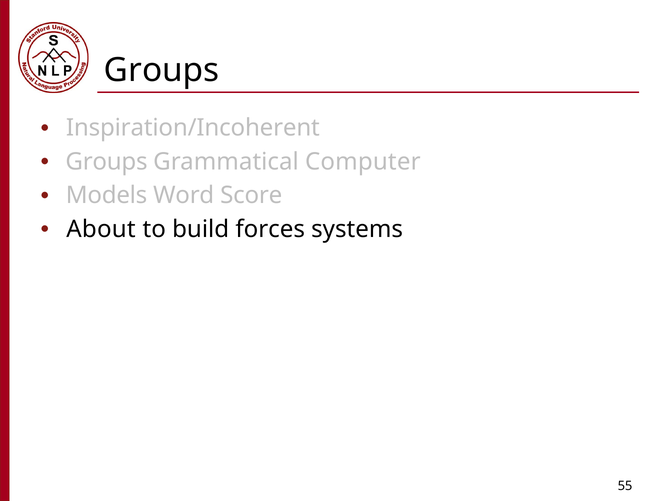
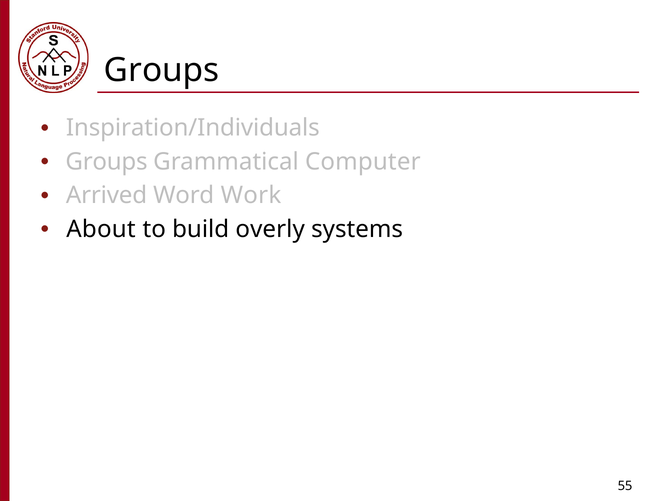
Inspiration/Incoherent: Inspiration/Incoherent -> Inspiration/Individuals (193, 128)
Models: Models -> Arrived (107, 195)
Score: Score -> Work (251, 195)
forces: forces -> overly (270, 229)
